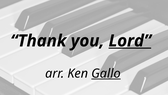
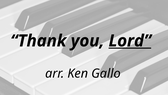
Gallo underline: present -> none (106, 73)
